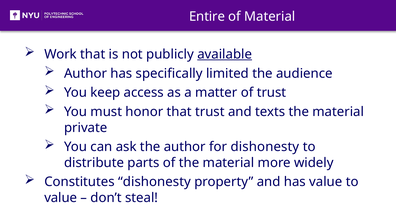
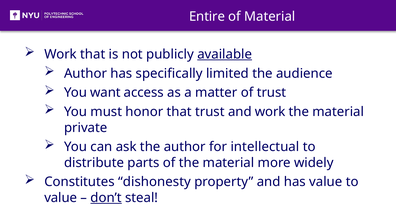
keep: keep -> want (105, 93)
and texts: texts -> work (270, 112)
for dishonesty: dishonesty -> intellectual (265, 147)
don’t underline: none -> present (106, 197)
